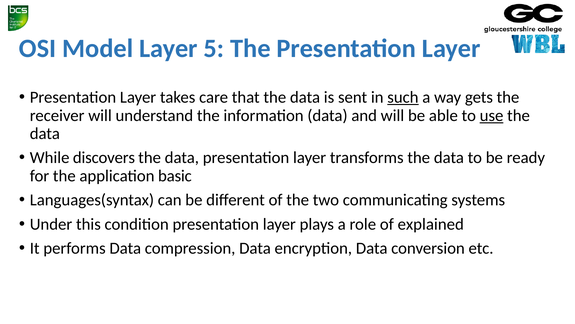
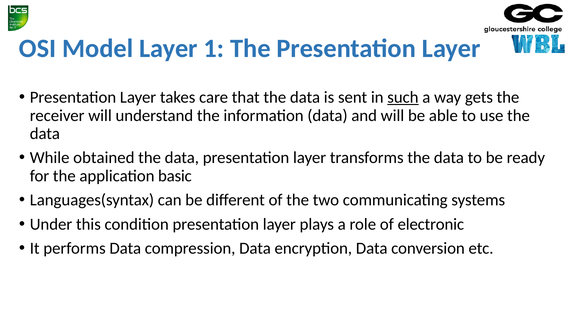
5: 5 -> 1 (214, 48)
use underline: present -> none (492, 115)
discovers: discovers -> obtained (104, 158)
explained: explained -> electronic (431, 224)
